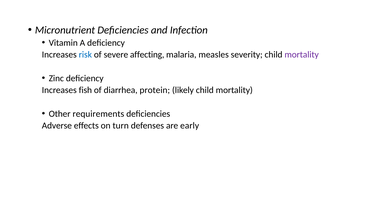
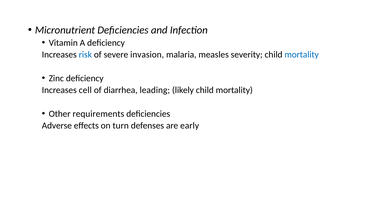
affecting: affecting -> invasion (147, 55)
mortality colour: purple -> blue (302, 55)
fish: fish -> cell (85, 90)
protein: protein -> leading (155, 90)
